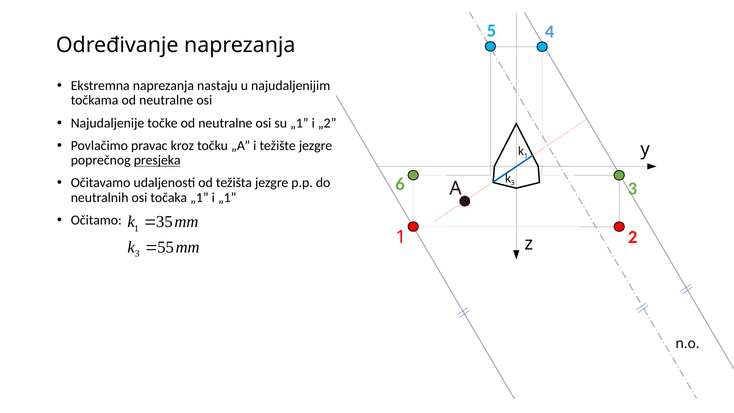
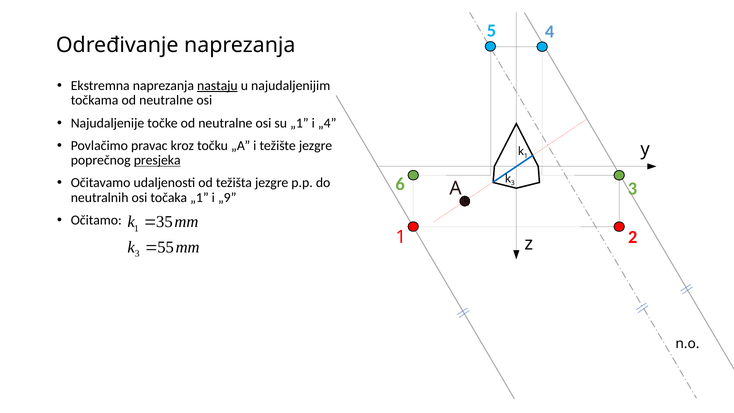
nastaju underline: none -> present (217, 86)
„2: „2 -> „4 (327, 123)
i „1: „1 -> „9 (227, 198)
